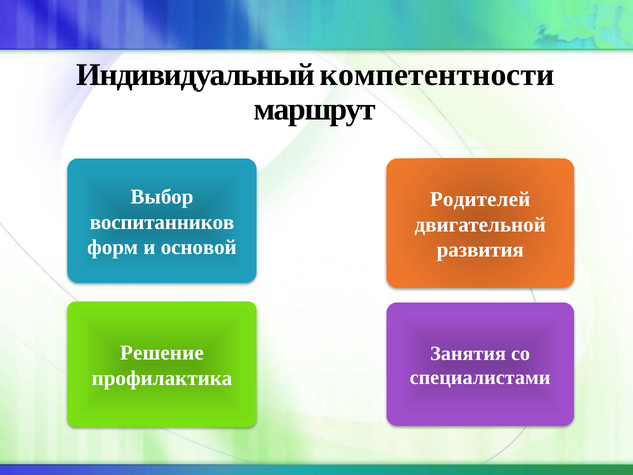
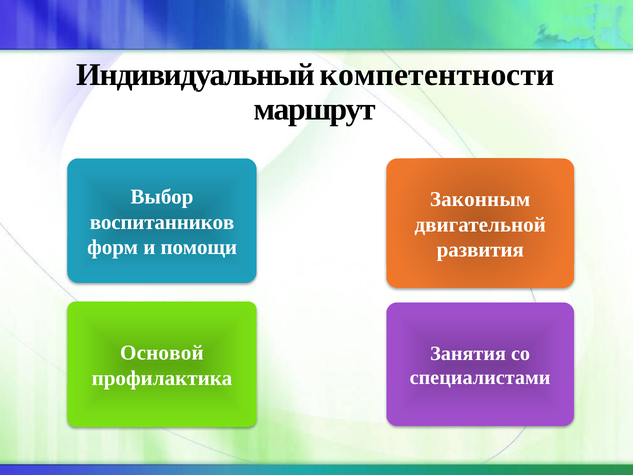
Родителей: Родителей -> Законным (480, 199)
основой: основой -> помощи (199, 247)
Решение: Решение -> Основой (162, 353)
